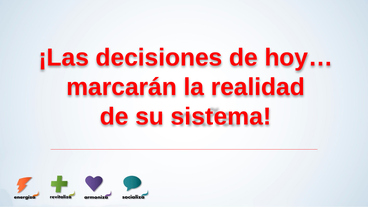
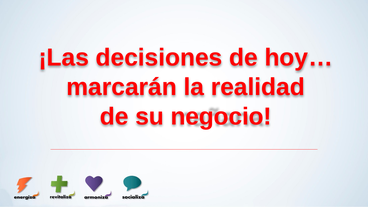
sistema: sistema -> negocio (221, 116)
